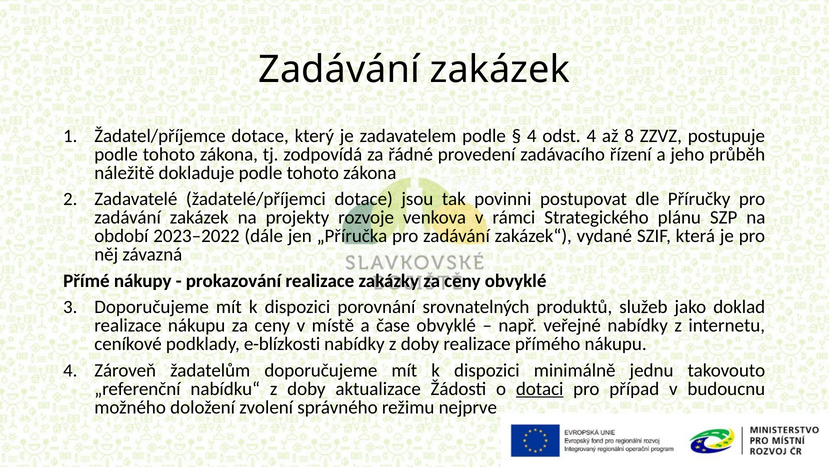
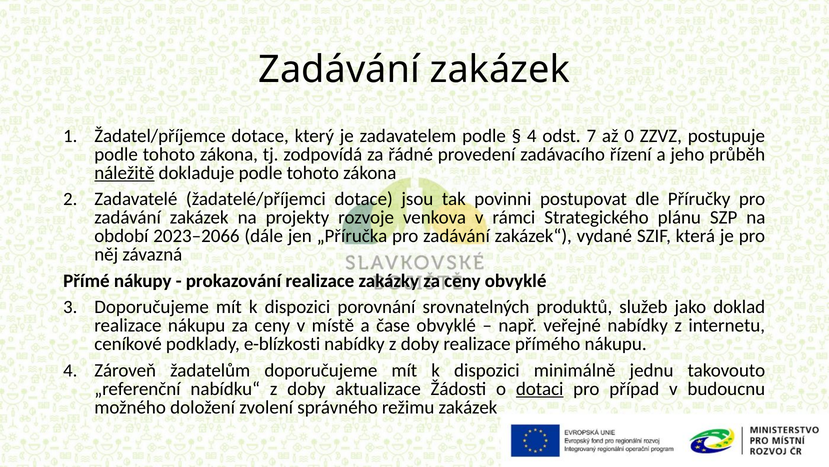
odst 4: 4 -> 7 (591, 136)
8: 8 -> 0 (629, 136)
náležitě underline: none -> present (124, 173)
2023–2022: 2023–2022 -> 2023–2066 (196, 236)
režimu nejprve: nejprve -> zakázek (468, 407)
